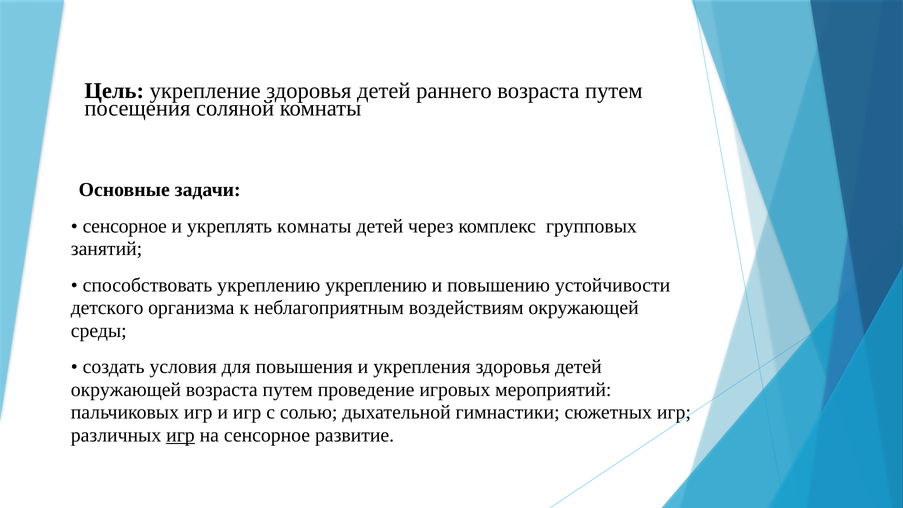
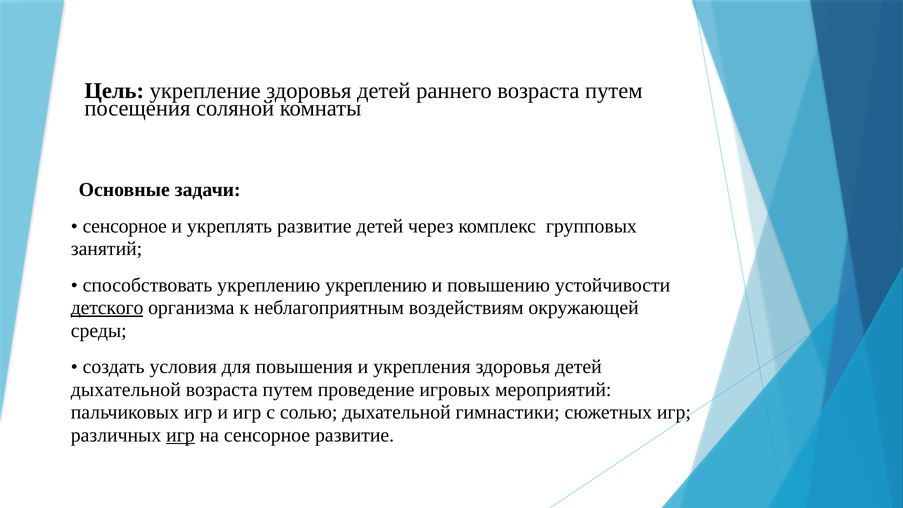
укреплять комнаты: комнаты -> развитие (314, 226)
детского underline: none -> present (107, 308)
окружающей: окружающей -> дыхательной (126, 389)
